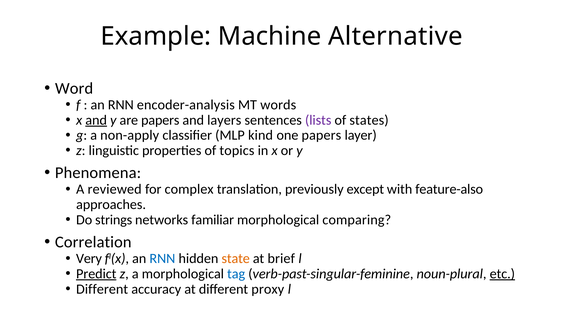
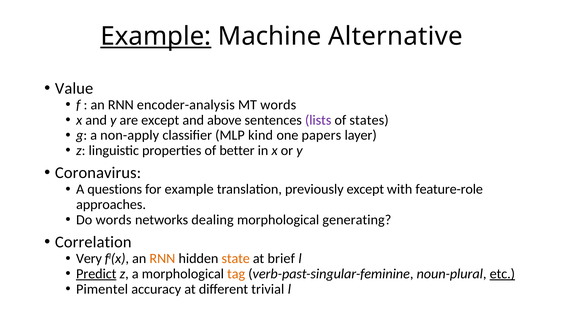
Example underline: none -> present (156, 36)
Word: Word -> Value (74, 88)
and underline: present -> none (96, 120)
are papers: papers -> except (160, 120)
layers: layers -> above (224, 120)
topics: topics -> better (237, 151)
Phenomena: Phenomena -> Coronavirus (98, 173)
reviewed: reviewed -> questions (115, 189)
for complex: complex -> example (189, 189)
feature-also: feature-also -> feature-role (449, 189)
Do strings: strings -> words (114, 220)
familiar: familiar -> dealing (213, 220)
comparing: comparing -> generating (357, 220)
RNN colour: blue -> orange (162, 259)
tag colour: blue -> orange (236, 274)
Different: Different -> Pimentel (102, 289)
proxy: proxy -> trivial (268, 289)
